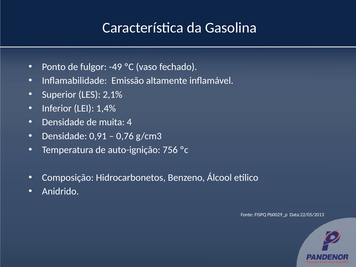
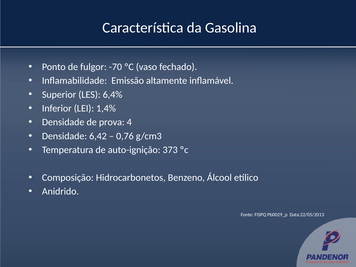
-49: -49 -> -70 (115, 67)
2,1%: 2,1% -> 6,4% (113, 95)
muita: muita -> prova (112, 122)
0,91: 0,91 -> 6,42 (98, 136)
756: 756 -> 373 (170, 150)
